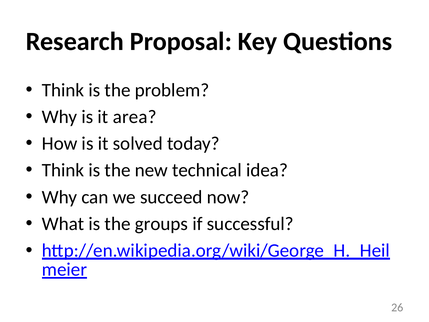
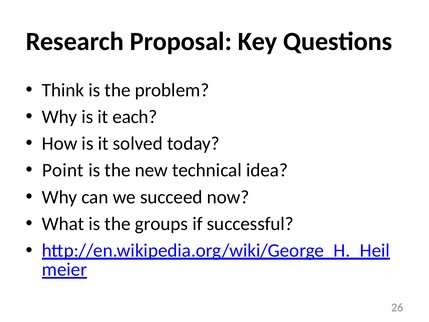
area: area -> each (135, 117)
Think: Think -> Point (63, 170)
